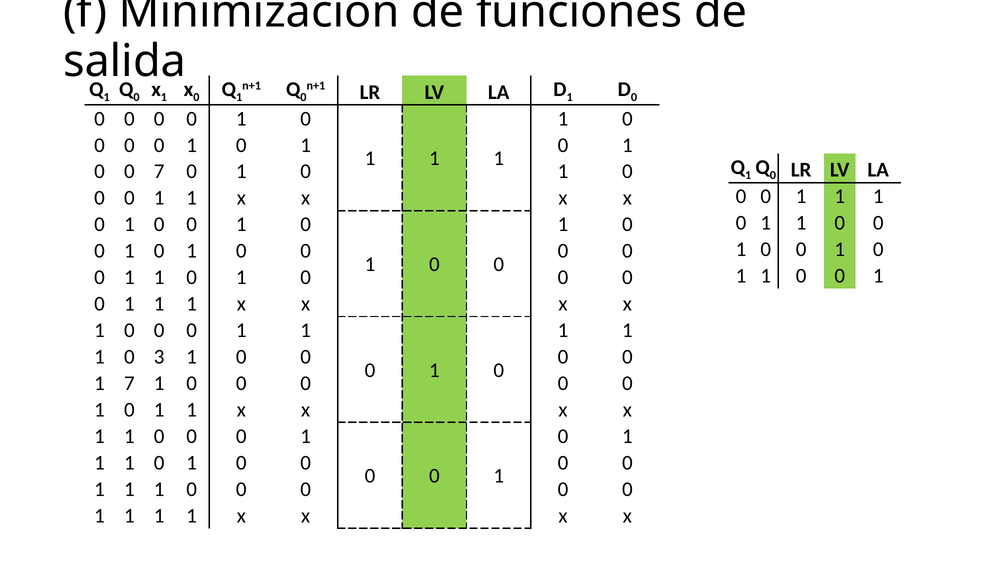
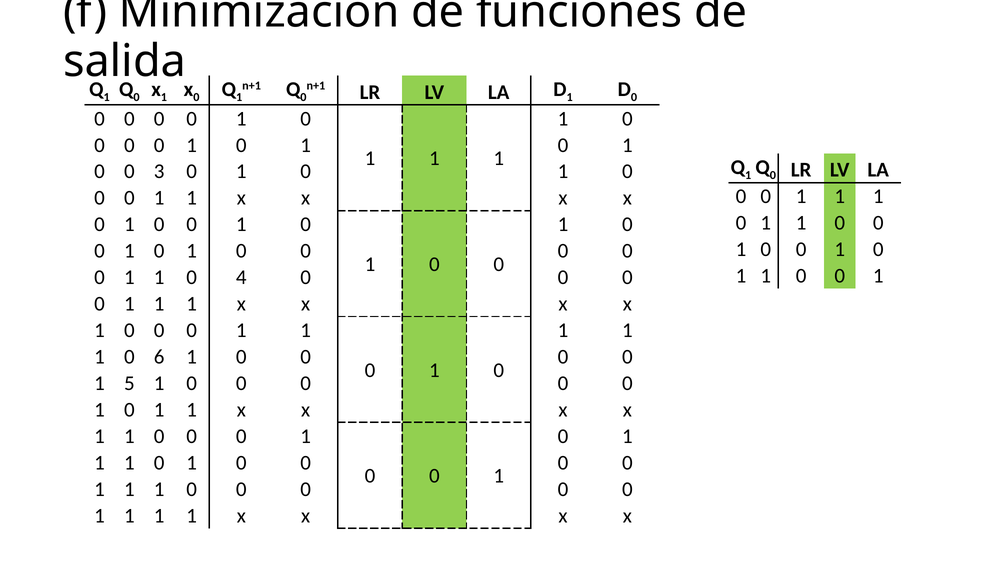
0 7: 7 -> 3 (159, 172)
1: 1 -> 4 (241, 278)
3: 3 -> 6 (159, 357)
1 7: 7 -> 5 (129, 384)
